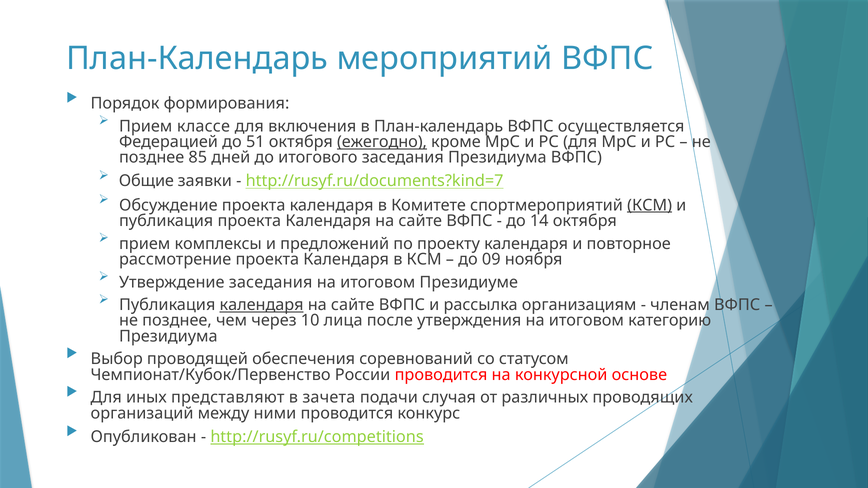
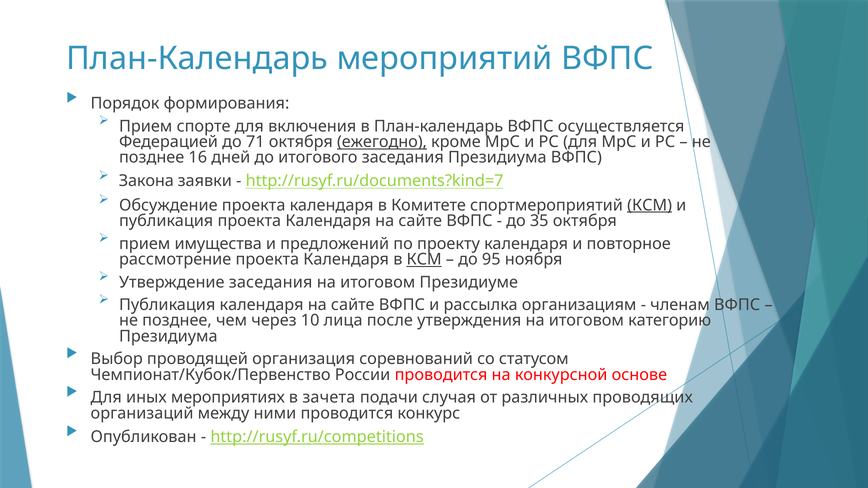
классе: классе -> спорте (204, 126)
51: 51 -> 71 (255, 142)
85: 85 -> 16 (198, 158)
Общие: Общие -> Закона (146, 181)
14: 14 -> 35 (539, 221)
комплексы: комплексы -> имущества (218, 244)
КСМ underline: none -> present (424, 259)
09: 09 -> 95 (491, 259)
календаря underline: present -> none (262, 305)
обеспечения: обеспечения -> организация (304, 359)
представляют: представляют -> мероприятиях (228, 398)
